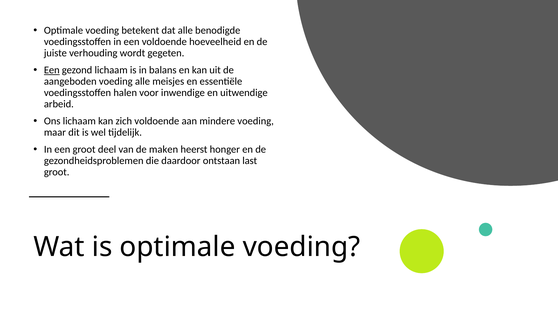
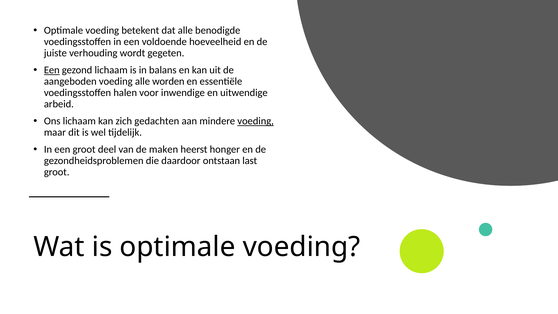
meisjes: meisjes -> worden (168, 81)
zich voldoende: voldoende -> gedachten (157, 121)
voeding underline: none -> present (256, 121)
